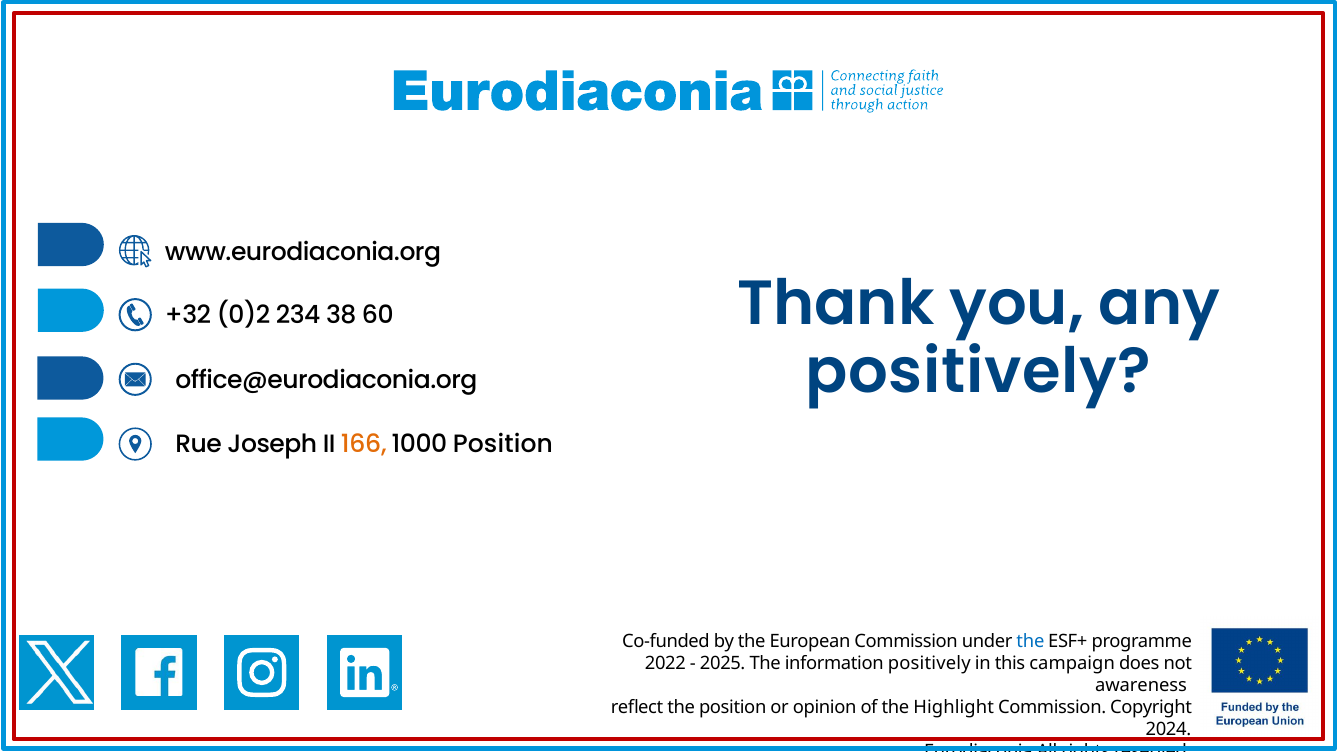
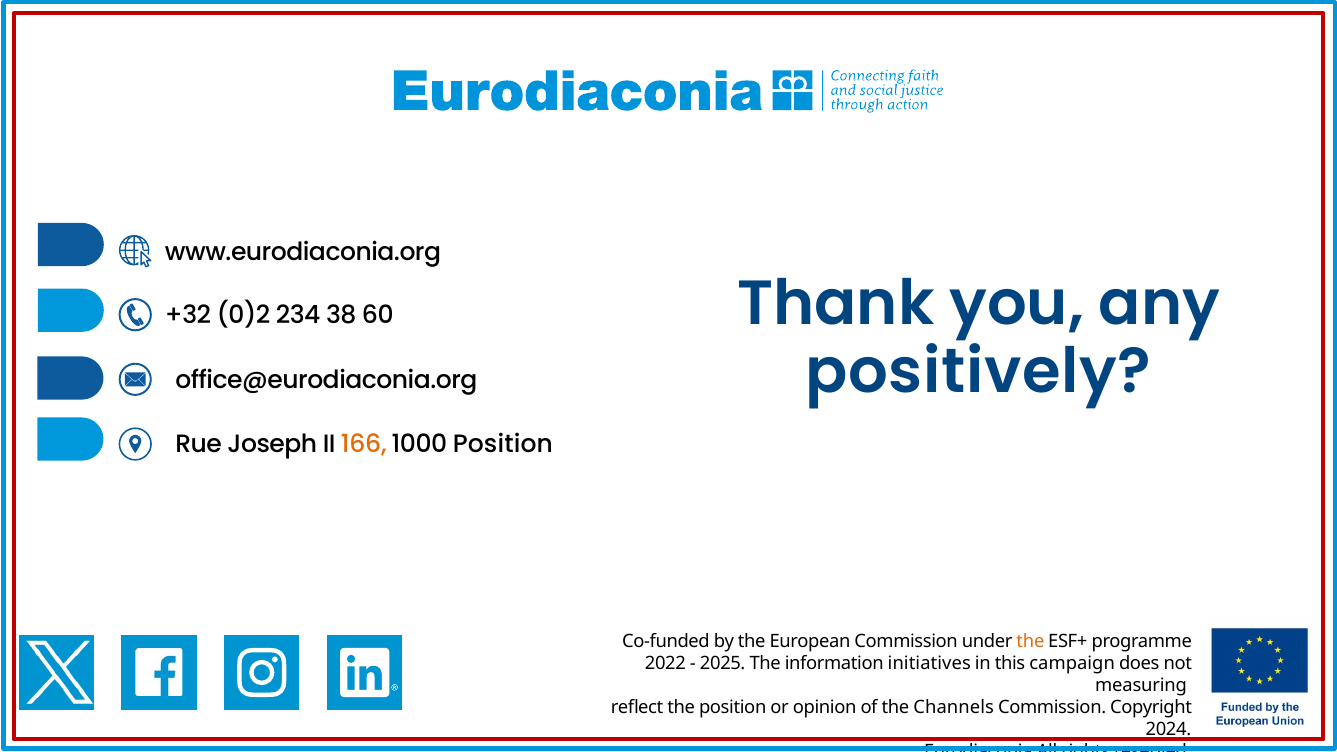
the colour: blue -> orange (1030, 642)
information positively: positively -> initiatives (929, 664)
awareness: awareness -> measuring (1141, 686)
Highlight: Highlight -> Channels (954, 708)
